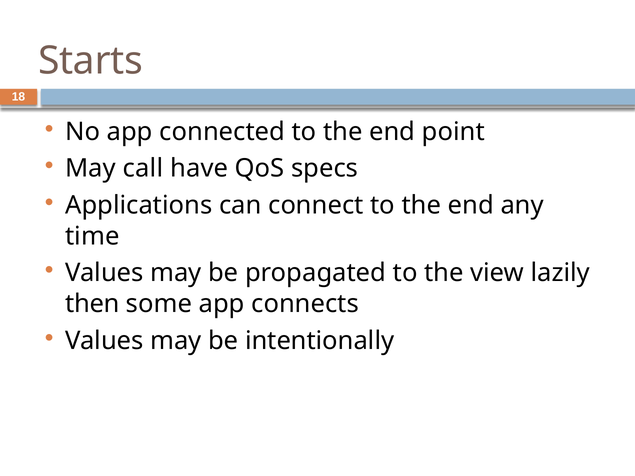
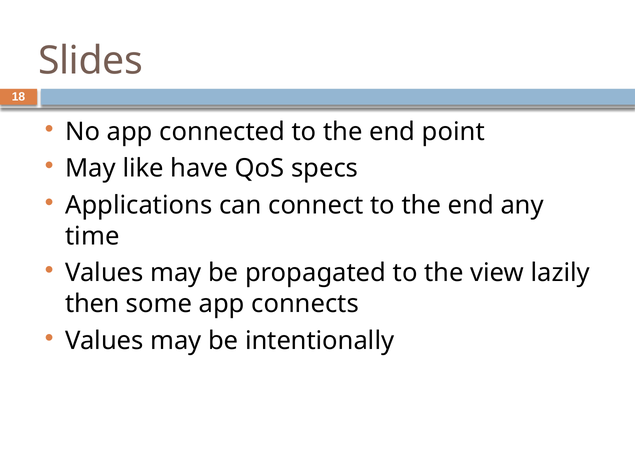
Starts: Starts -> Slides (90, 61)
call: call -> like (143, 169)
